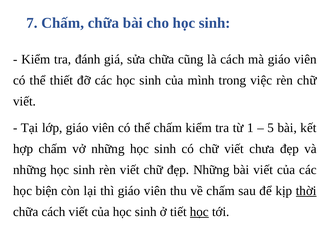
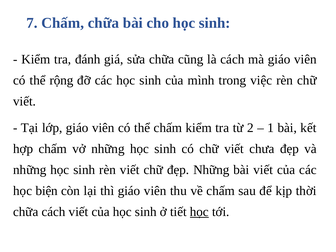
thiết: thiết -> rộng (62, 80)
1: 1 -> 2 (250, 128)
5: 5 -> 1 (271, 128)
thời underline: present -> none (306, 191)
